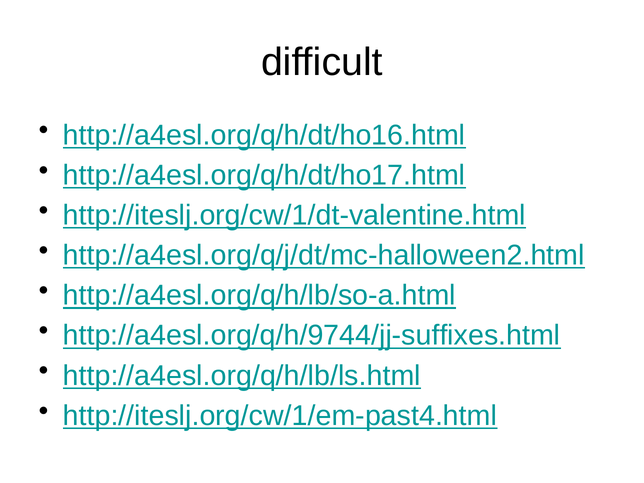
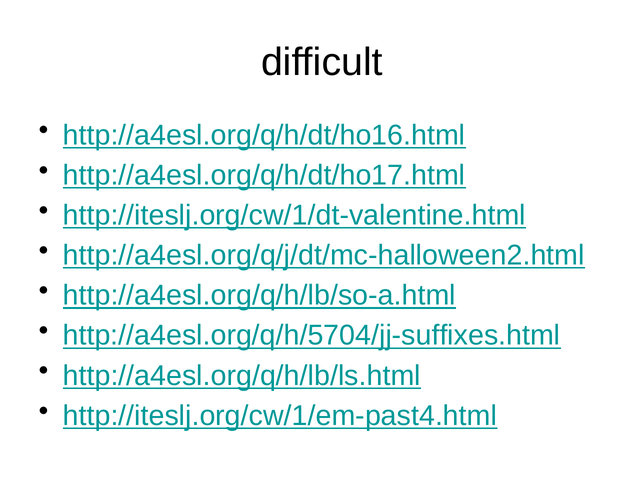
http://a4esl.org/q/h/9744/jj-suffixes.html: http://a4esl.org/q/h/9744/jj-suffixes.html -> http://a4esl.org/q/h/5704/jj-suffixes.html (312, 336)
